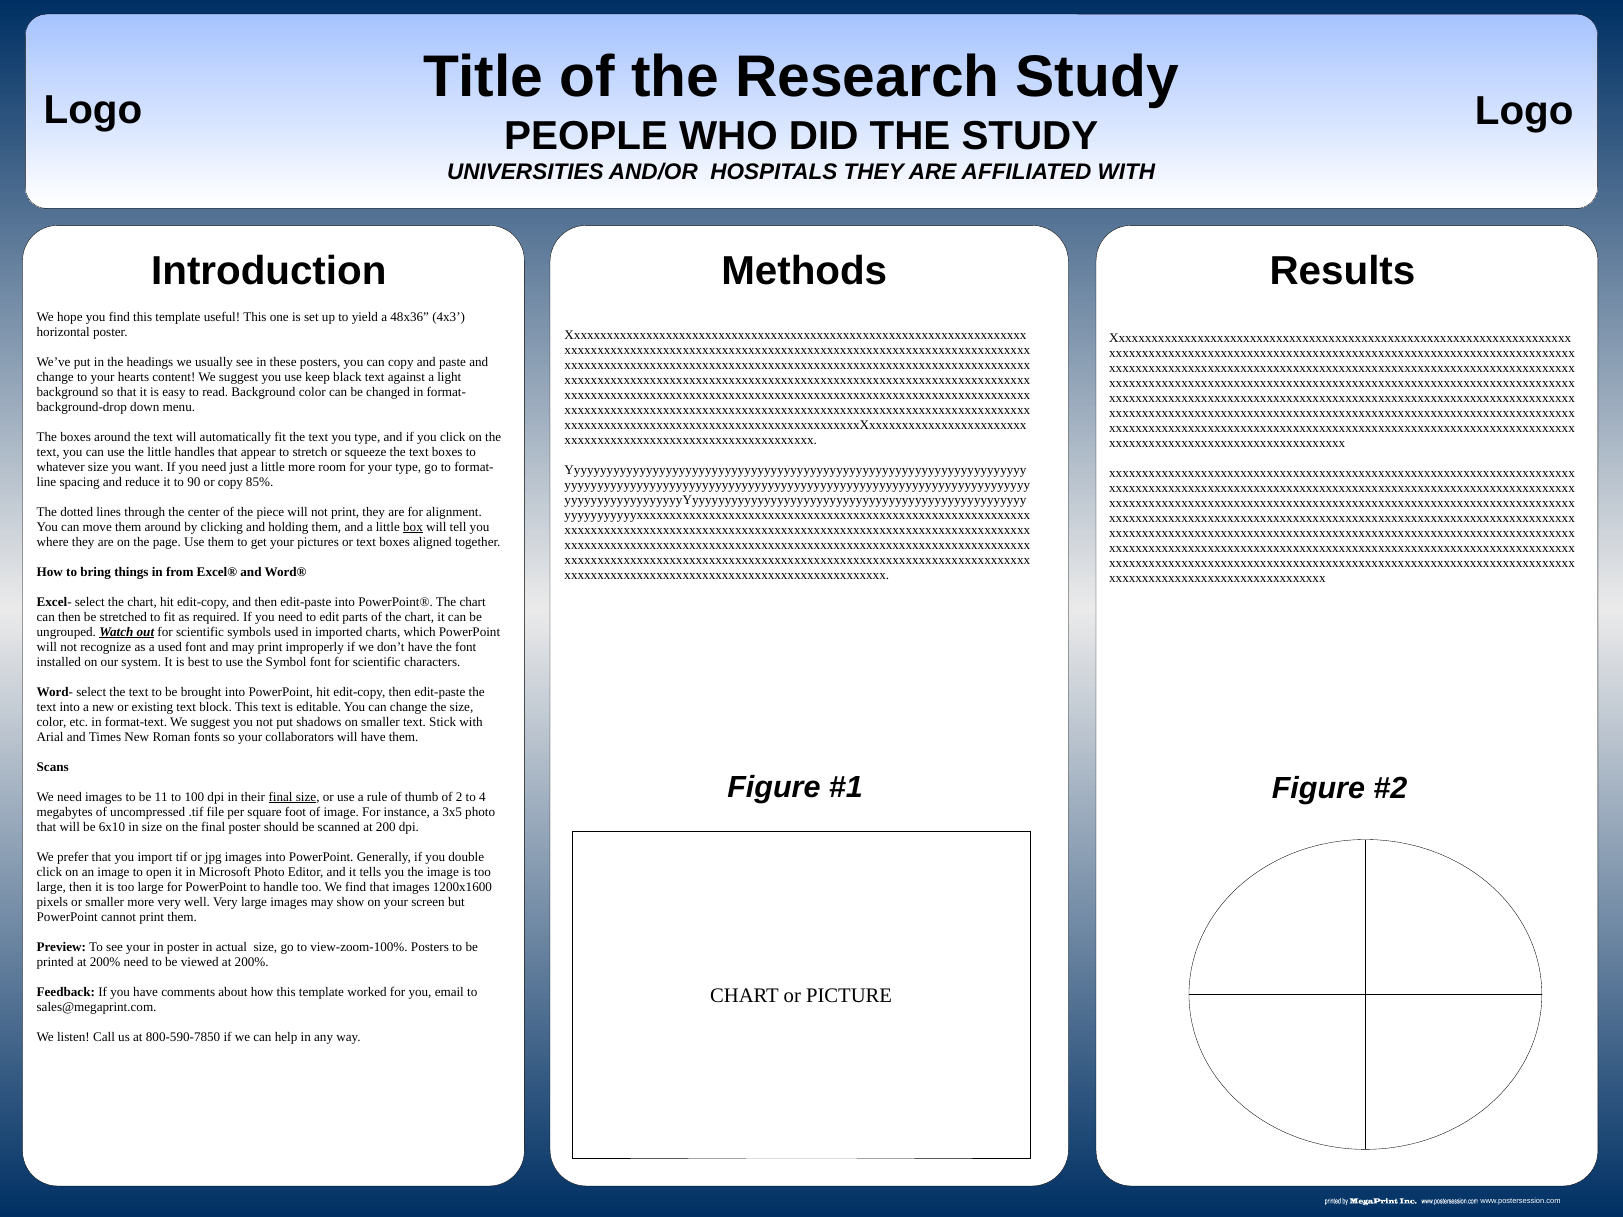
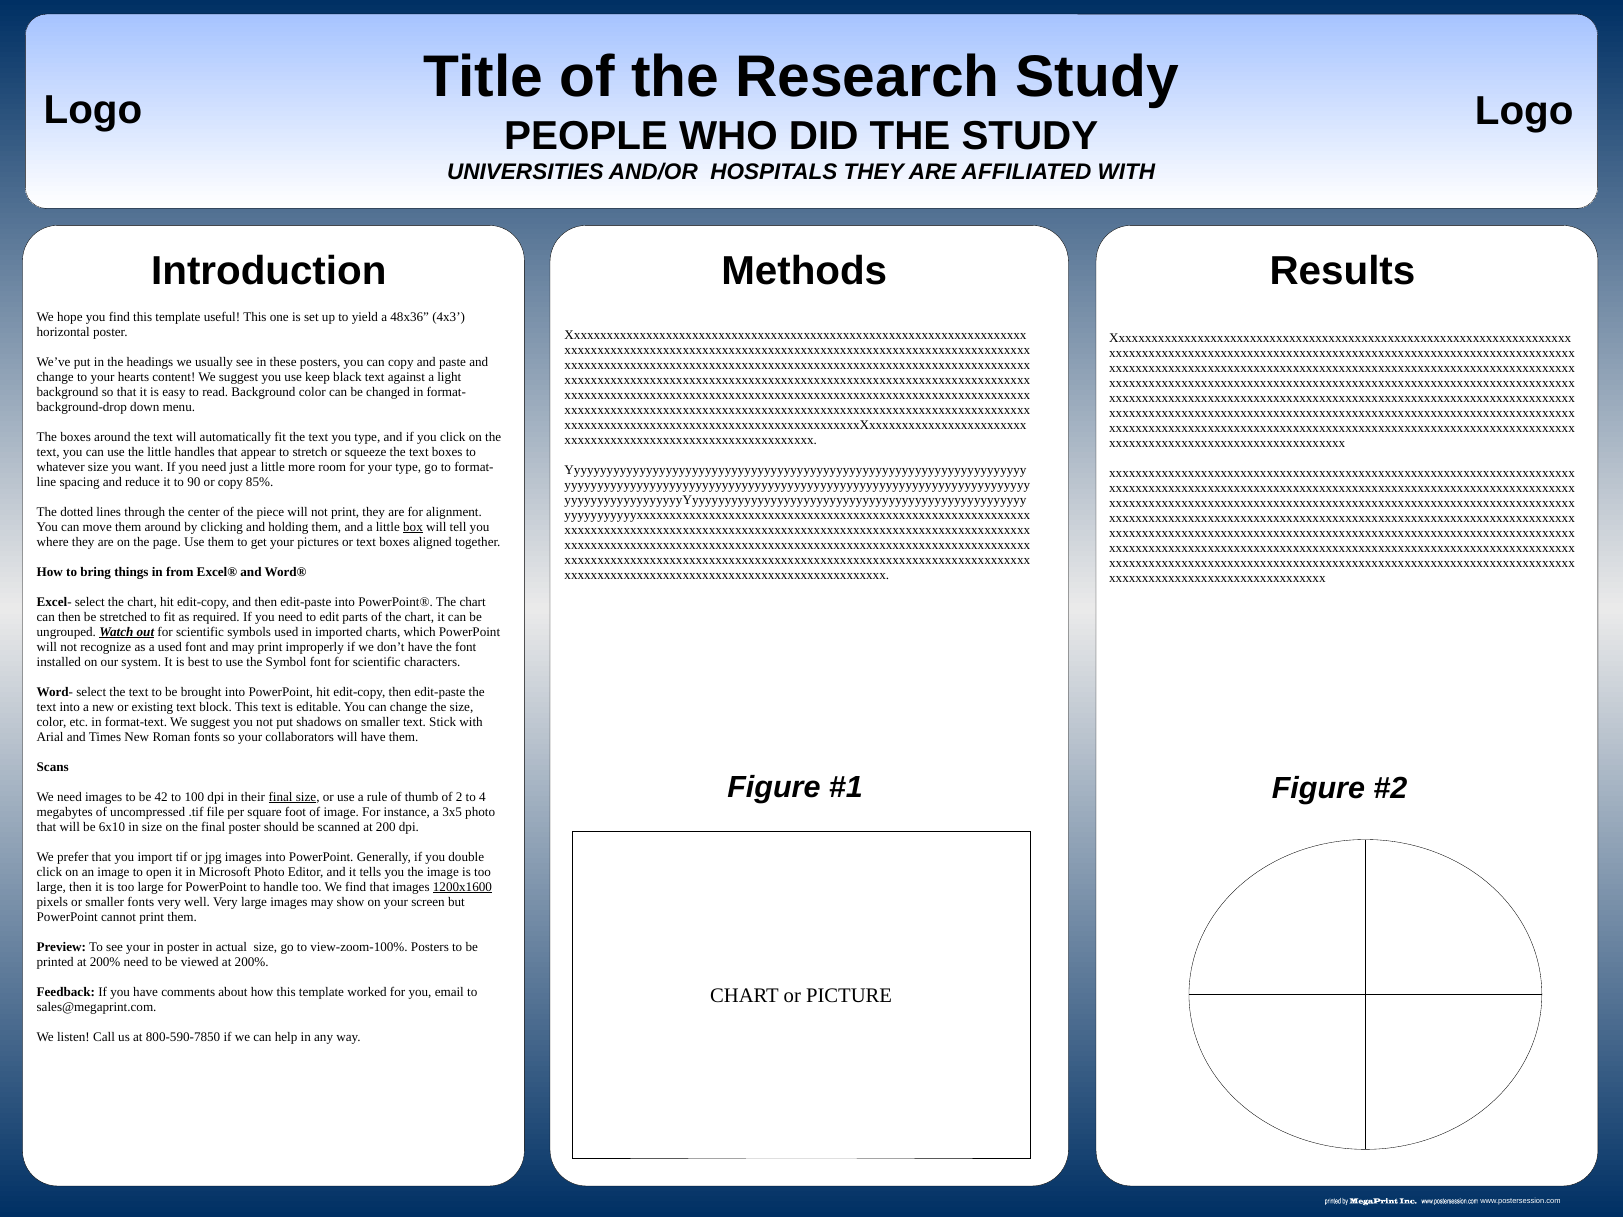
11: 11 -> 42 (161, 797)
1200x1600 underline: none -> present (462, 887)
smaller more: more -> fonts (141, 902)
